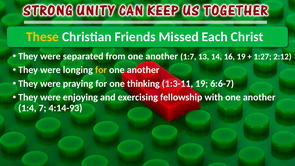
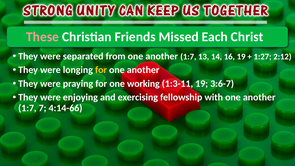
These colour: yellow -> pink (43, 37)
thinking: thinking -> working (143, 84)
6:6-7: 6:6-7 -> 3:6-7 (222, 84)
1:4: 1:4 -> 1:7 (27, 108)
4:14-93: 4:14-93 -> 4:14-66 (65, 108)
